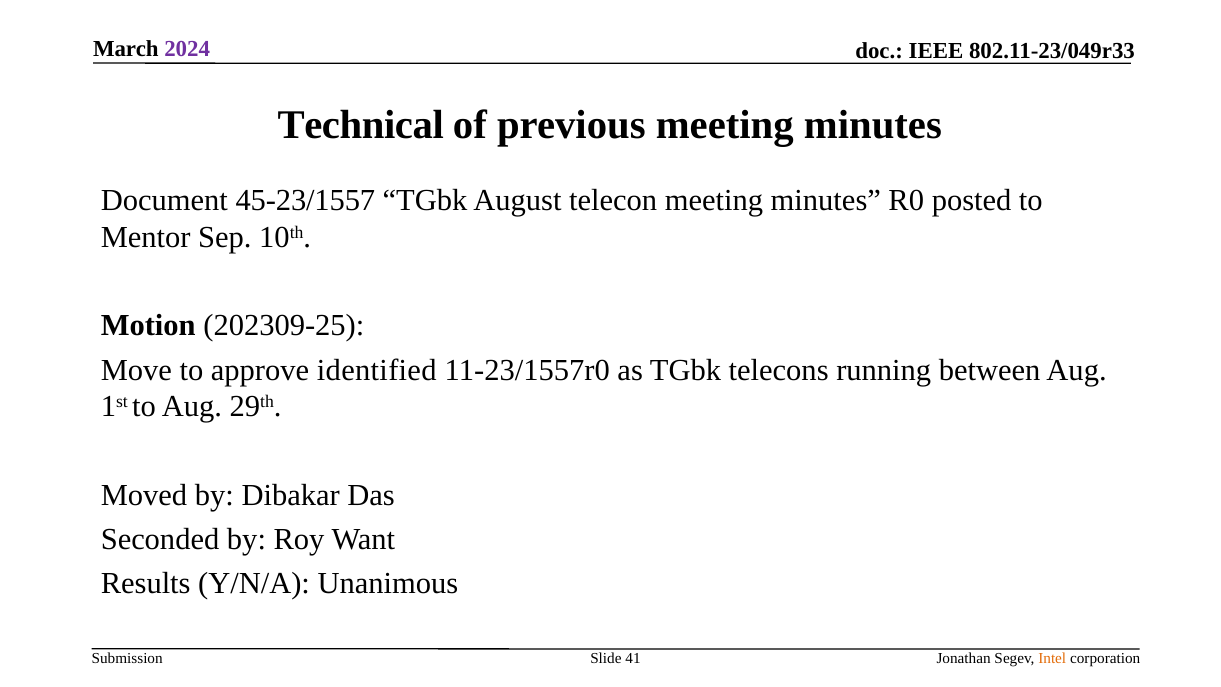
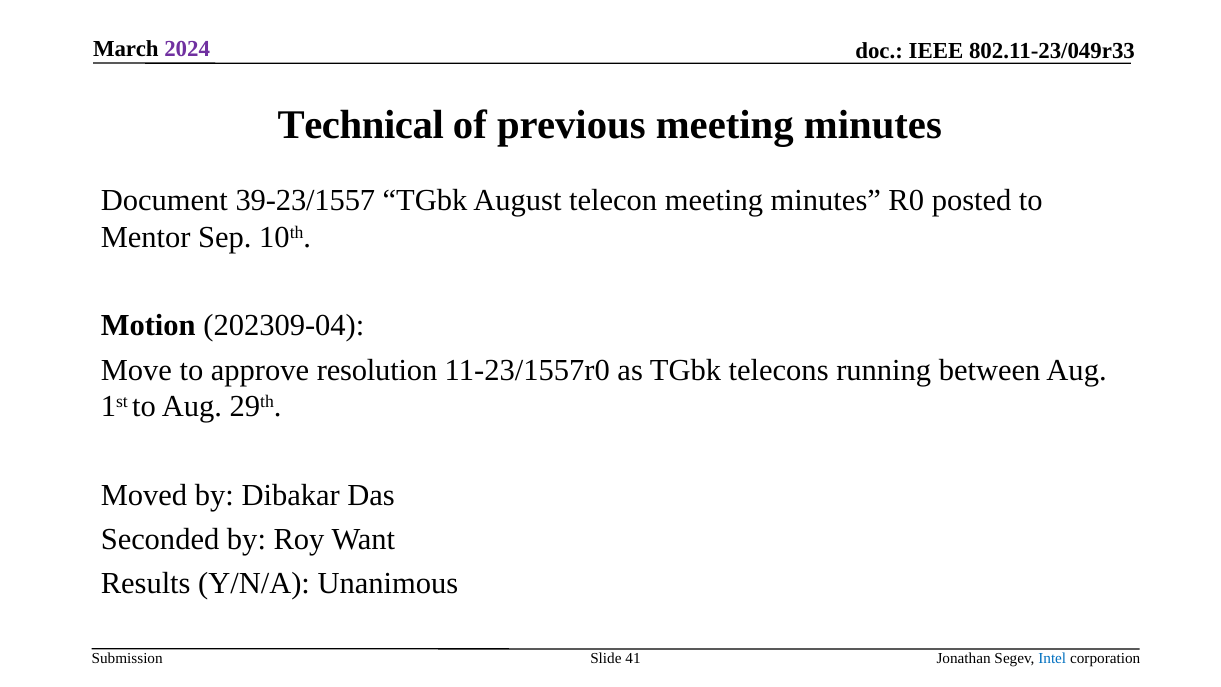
45-23/1557: 45-23/1557 -> 39-23/1557 (305, 200)
202309-25: 202309-25 -> 202309-04 (284, 326)
identified: identified -> resolution (377, 370)
Intel colour: orange -> blue (1052, 659)
